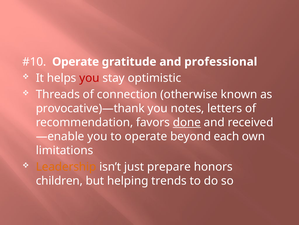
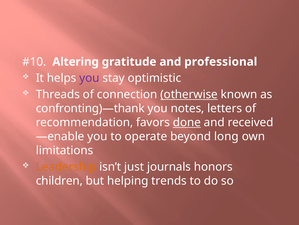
Operate: Operate -> Altering (76, 62)
you colour: red -> purple (89, 78)
otherwise underline: none -> present (189, 94)
provocative)—thank: provocative)—thank -> confronting)—thank (90, 108)
each: each -> long (226, 136)
prepare: prepare -> journals (169, 166)
